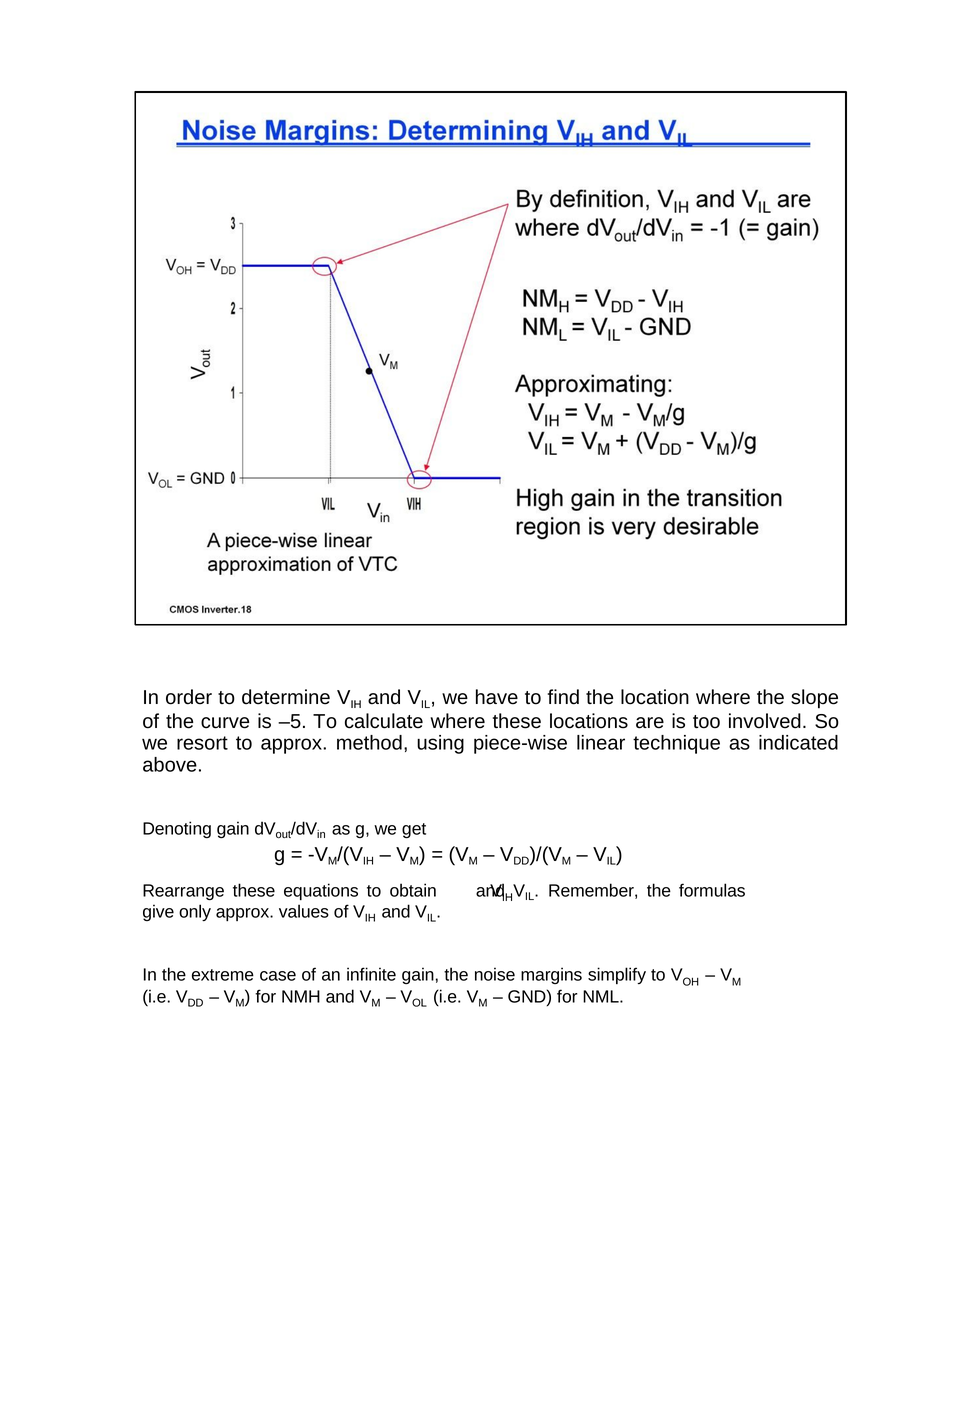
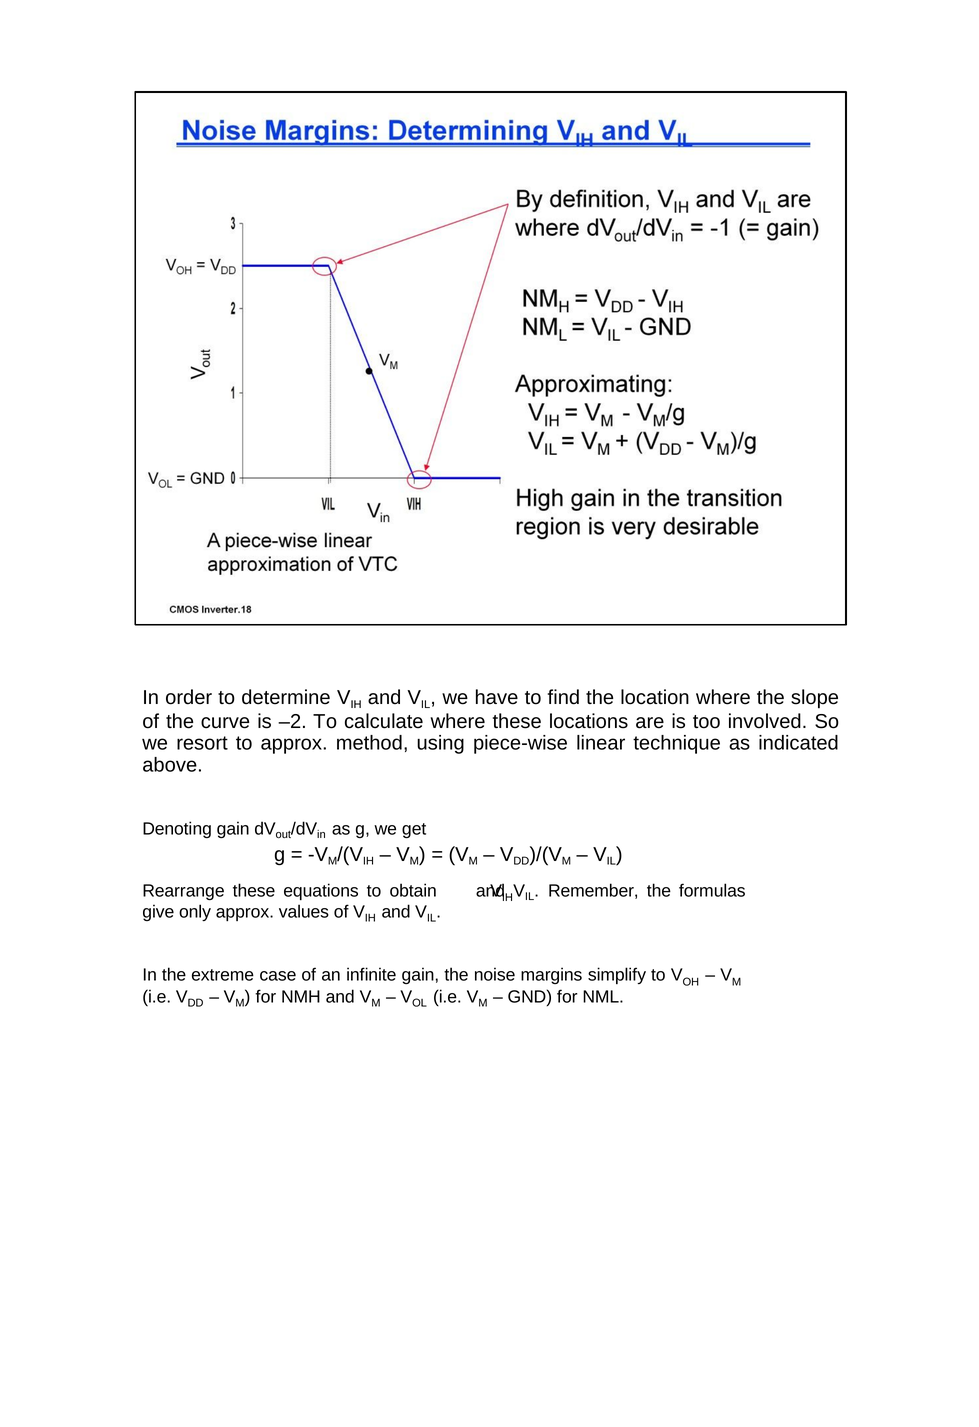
–5: –5 -> –2 (293, 722)
